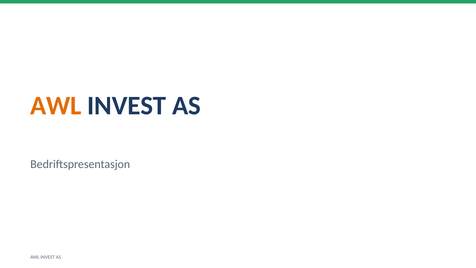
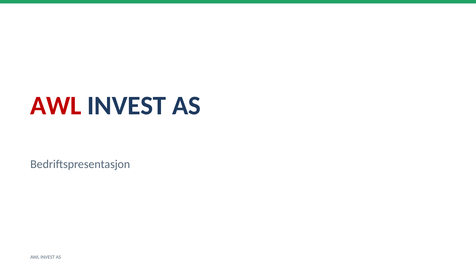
AWL colour: orange -> red (56, 106)
